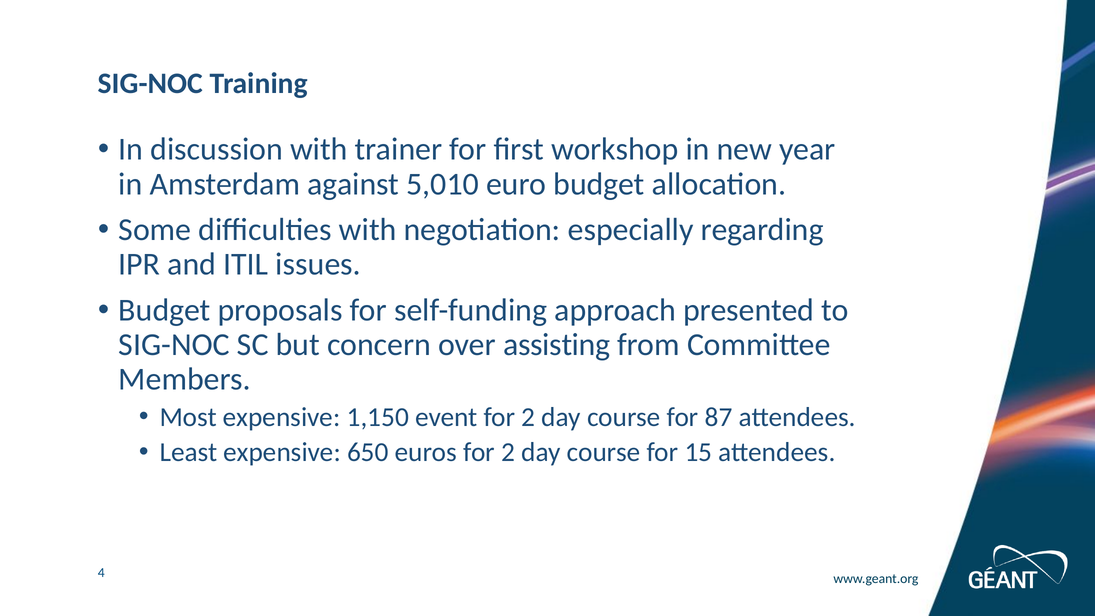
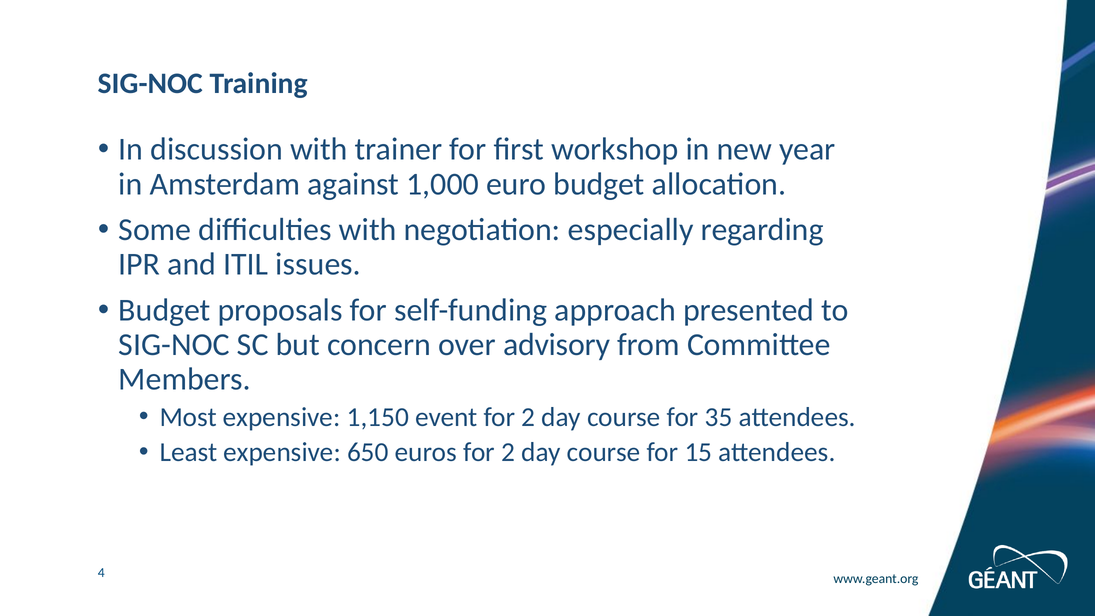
5,010: 5,010 -> 1,000 (443, 184)
assisting: assisting -> advisory (557, 345)
87: 87 -> 35 (719, 417)
